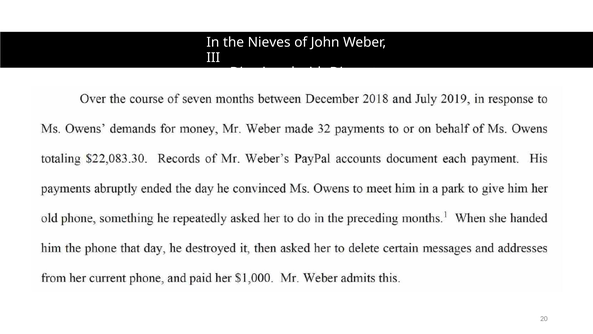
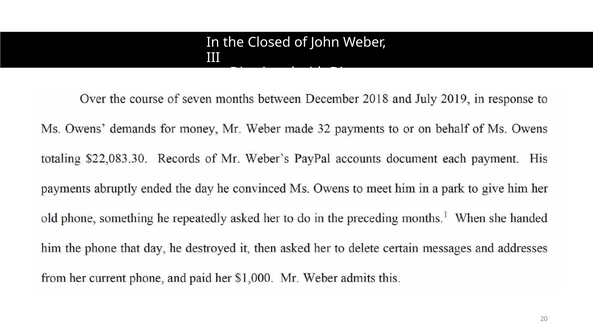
Nieves: Nieves -> Closed (269, 42)
